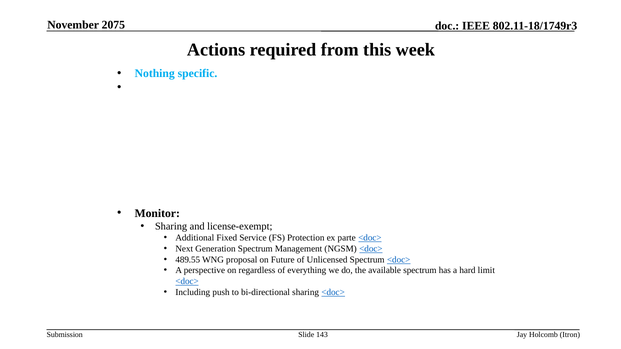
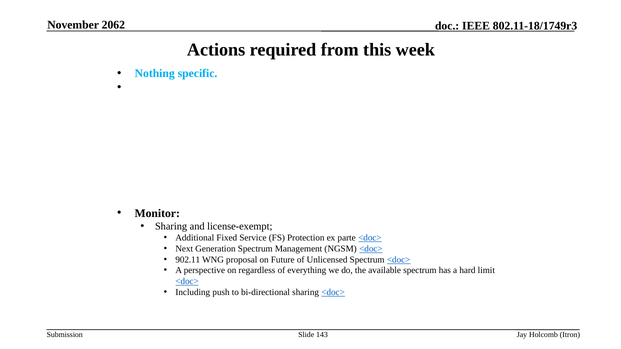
2075: 2075 -> 2062 (113, 25)
489.55: 489.55 -> 902.11 (188, 260)
